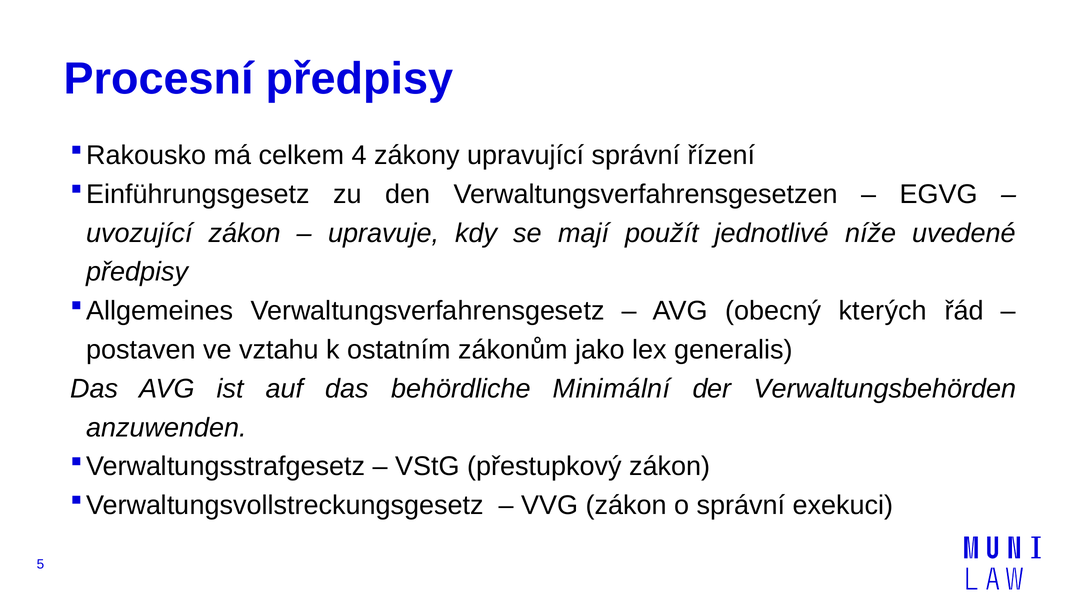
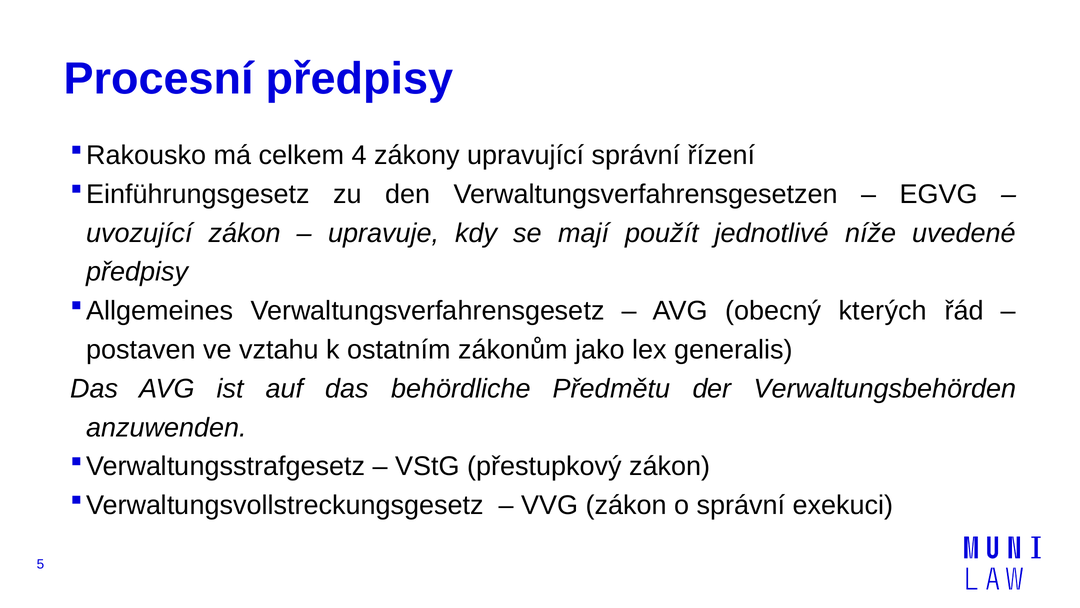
Minimální: Minimální -> Předmětu (612, 388)
